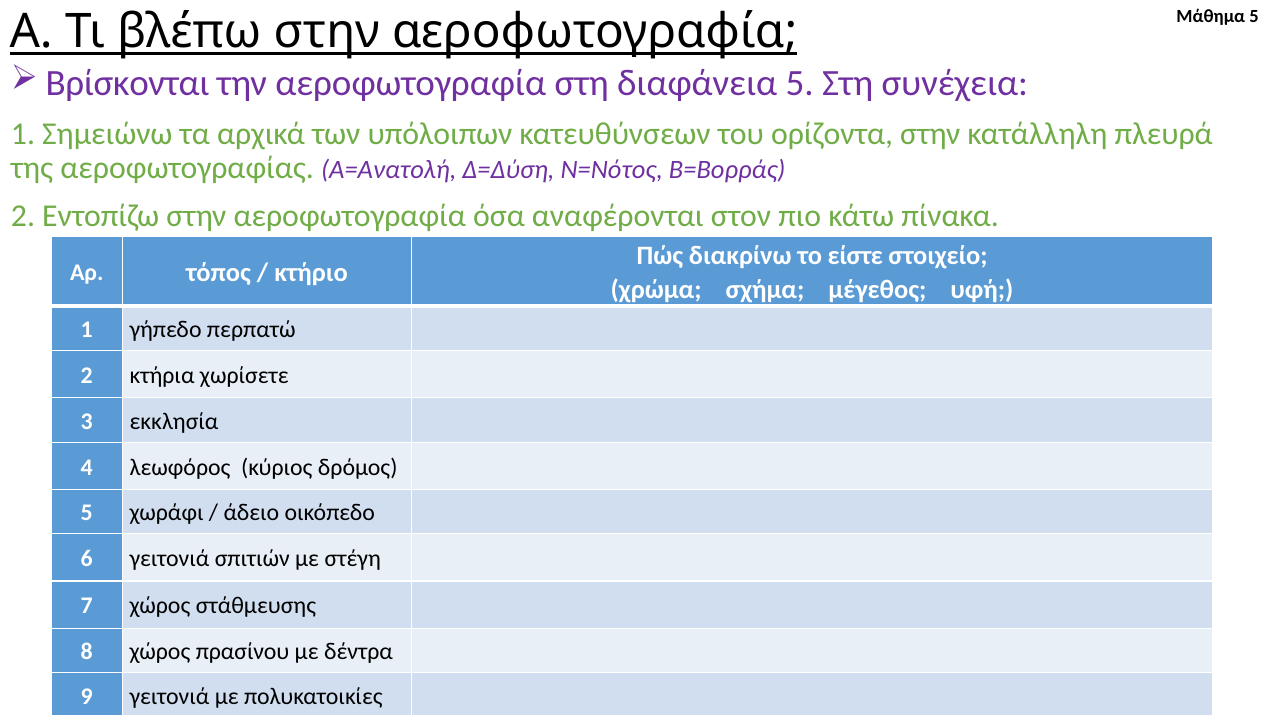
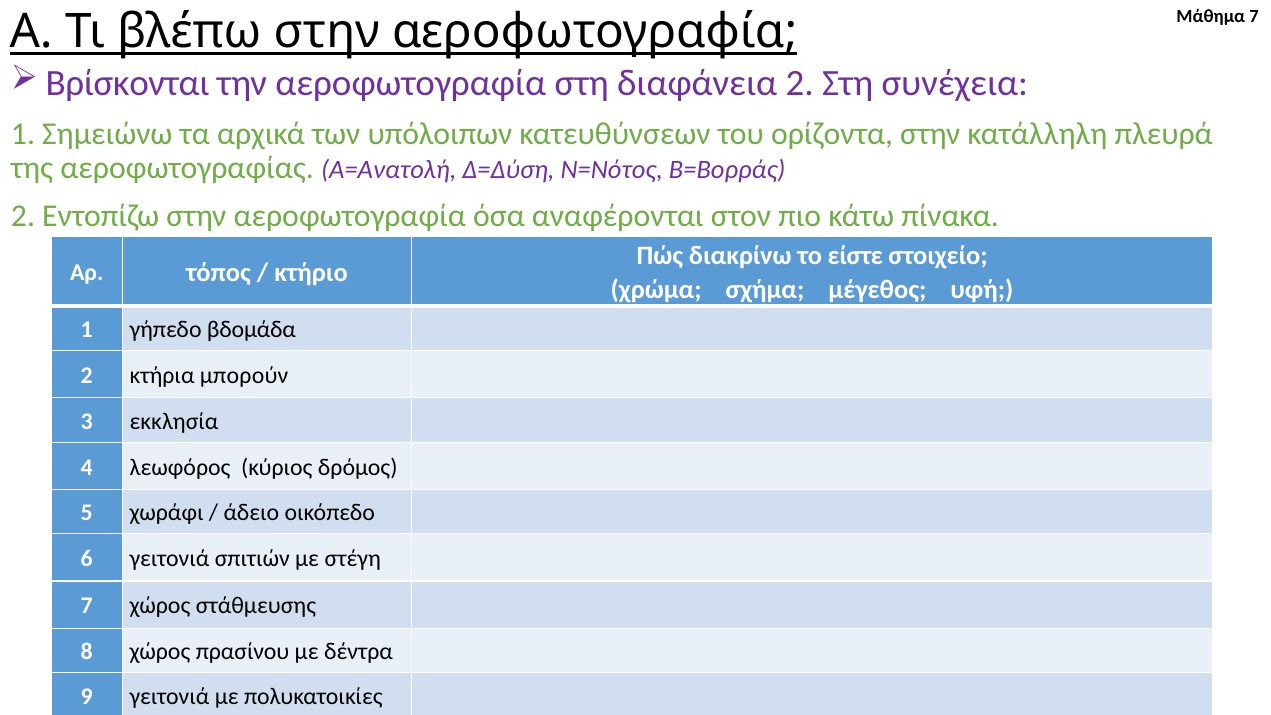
Μάθημα 5: 5 -> 7 (1254, 16)
διαφάνεια 5: 5 -> 2 (800, 84)
περπατώ: περπατώ -> βδομάδα (251, 330)
χωρίσετε: χωρίσετε -> μπορούν (244, 375)
